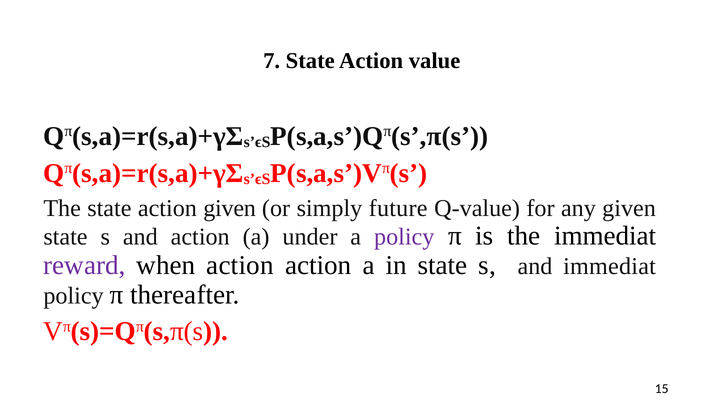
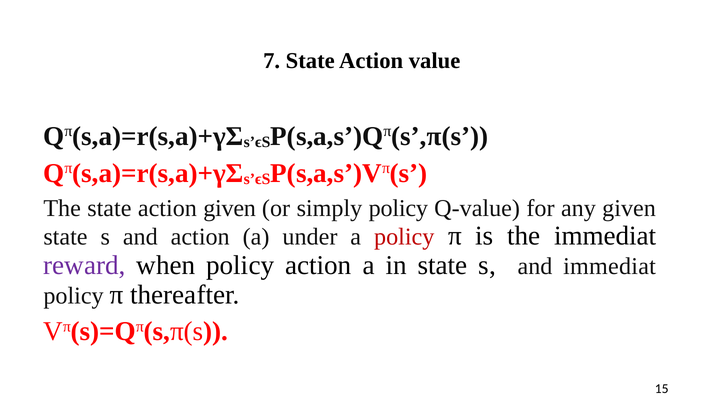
simply future: future -> policy (398, 209)
policy colour: purple -> red (404, 237)
when action: action -> policy (240, 266)
